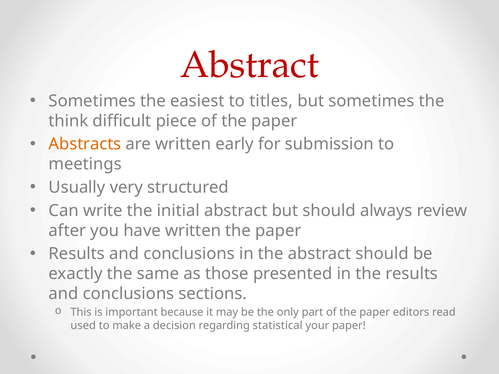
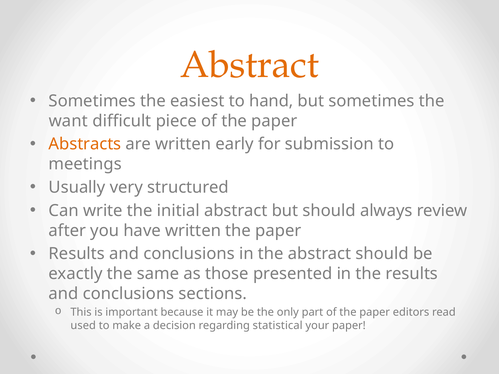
Abstract colour: red -> orange (250, 65)
titles: titles -> hand (271, 101)
think: think -> want (68, 121)
